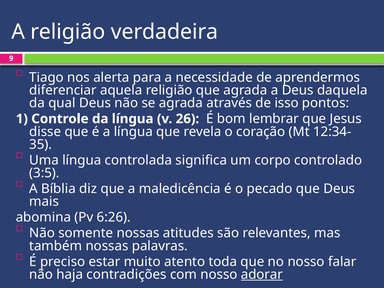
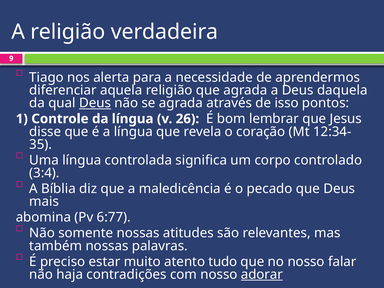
Deus underline: none -> present (95, 103)
3:5: 3:5 -> 3:4 (44, 173)
6:26: 6:26 -> 6:77 (114, 217)
toda: toda -> tudo (223, 262)
